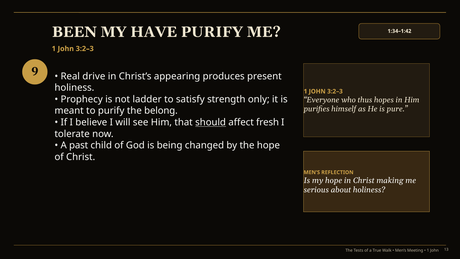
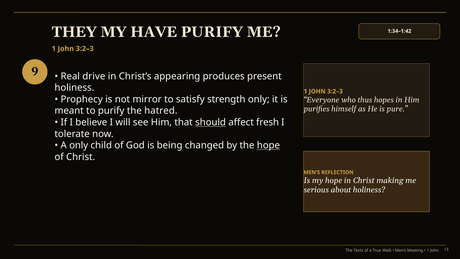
BEEN: BEEN -> THEY (74, 32)
ladder: ladder -> mirror (147, 99)
belong: belong -> hatred (161, 111)
A past: past -> only (79, 145)
hope underline: none -> present (268, 145)
